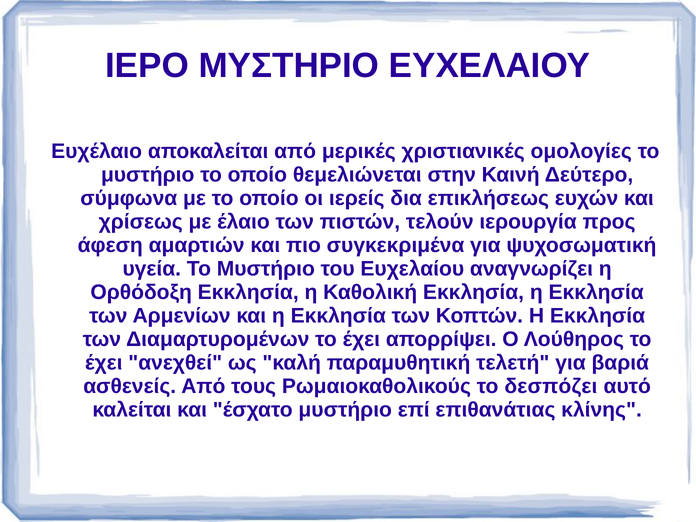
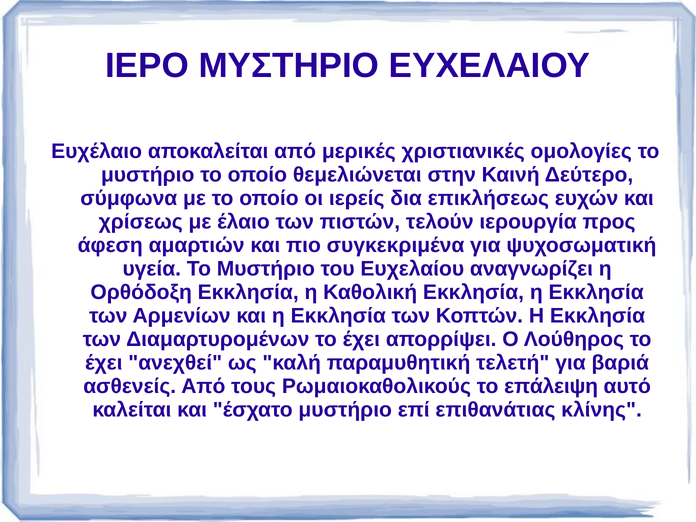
δεσπόζει: δεσπόζει -> επάλειψη (551, 386)
